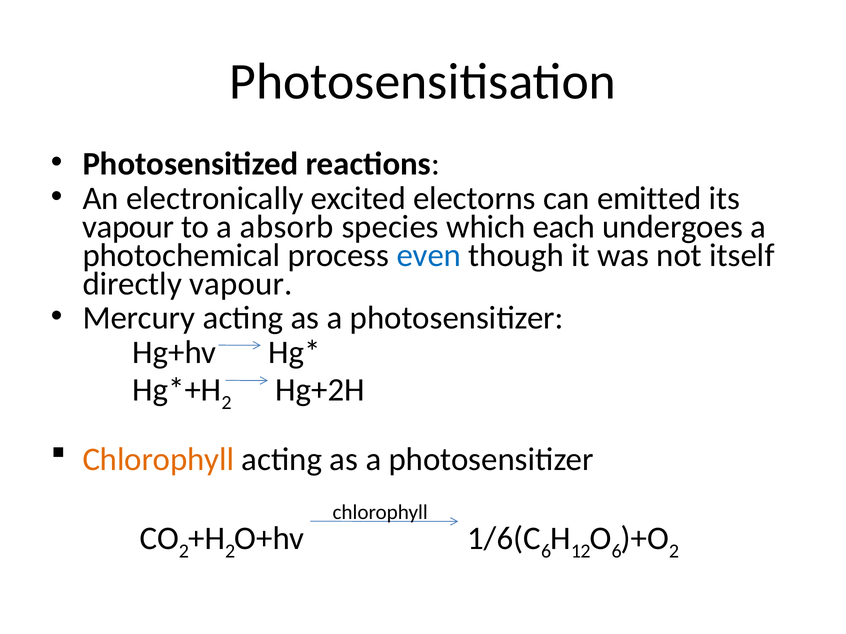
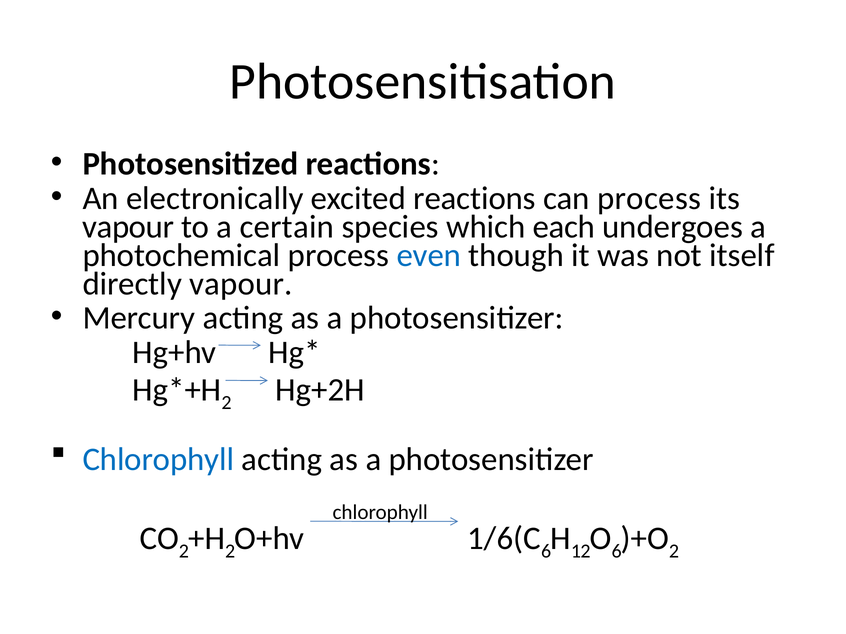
excited electorns: electorns -> reactions (475, 199)
can emitted: emitted -> process (649, 199)
absorb: absorb -> certain (287, 227)
Chlorophyll colour: orange -> blue (158, 460)
